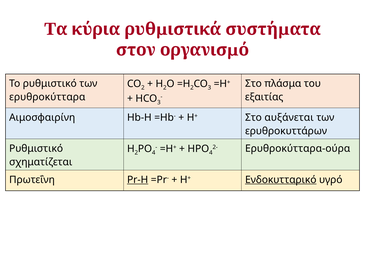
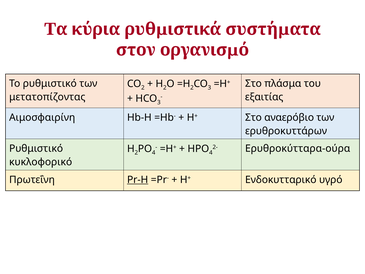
ερυθροκύτταρα: ερυθροκύτταρα -> μετατοπίζοντας (47, 97)
αυξάνεται: αυξάνεται -> αναερόβιο (289, 117)
σχηματίζεται: σχηματίζεται -> κυκλοφορικό (41, 162)
Ενδοκυτταρικό underline: present -> none (281, 179)
